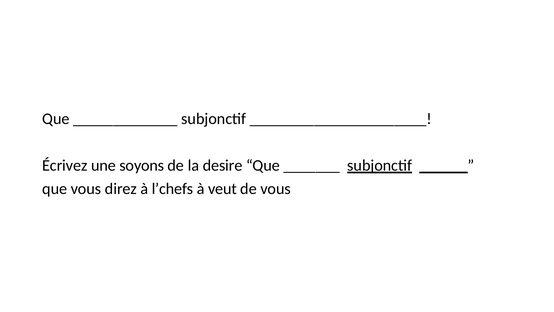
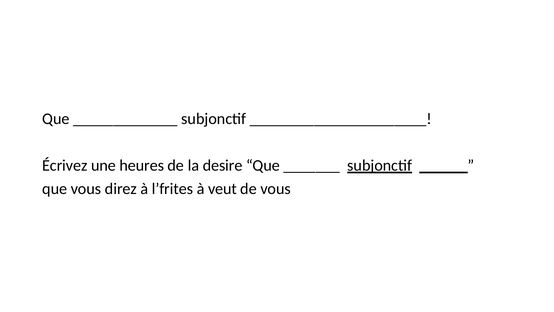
soyons: soyons -> heures (142, 165)
l’chefs: l’chefs -> l’frites (172, 189)
